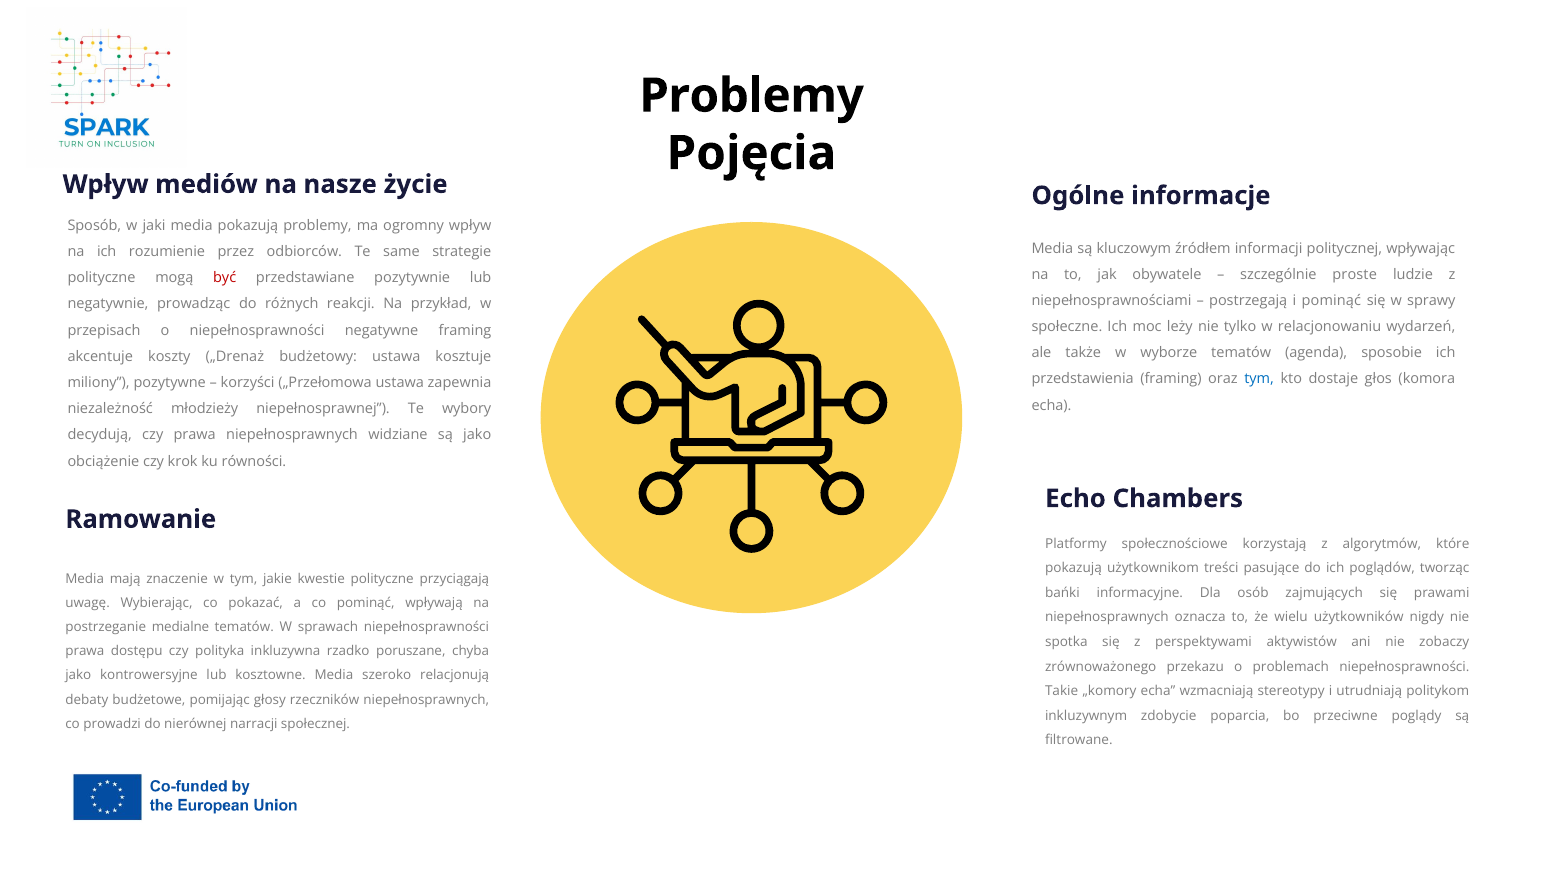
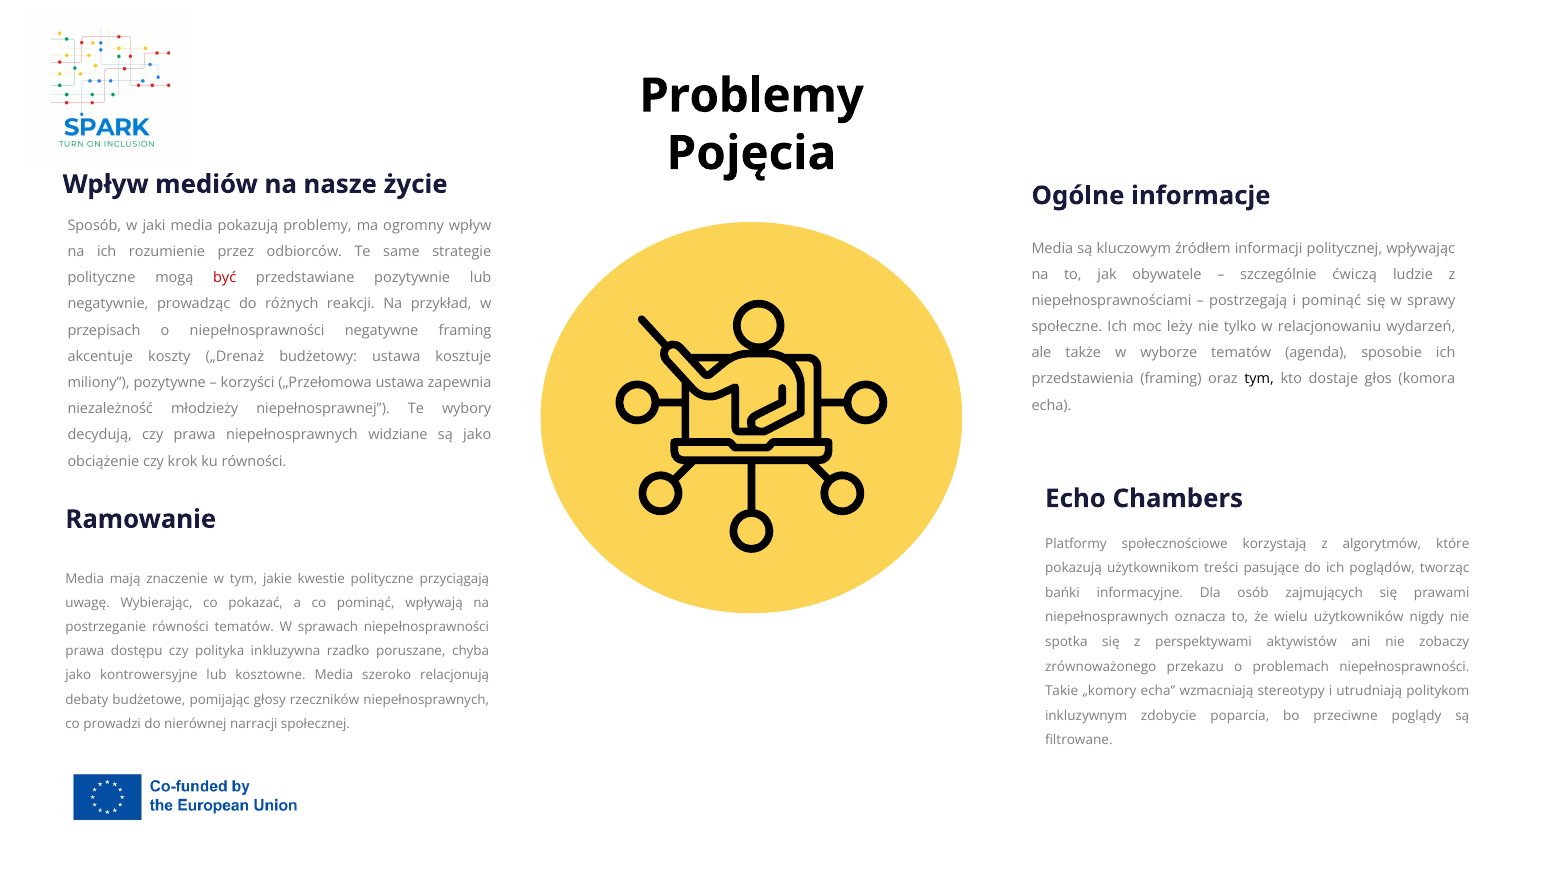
proste: proste -> ćwiczą (1355, 274)
tym colour: blue -> black (1259, 379)
postrzeganie medialne: medialne -> równości (180, 627)
